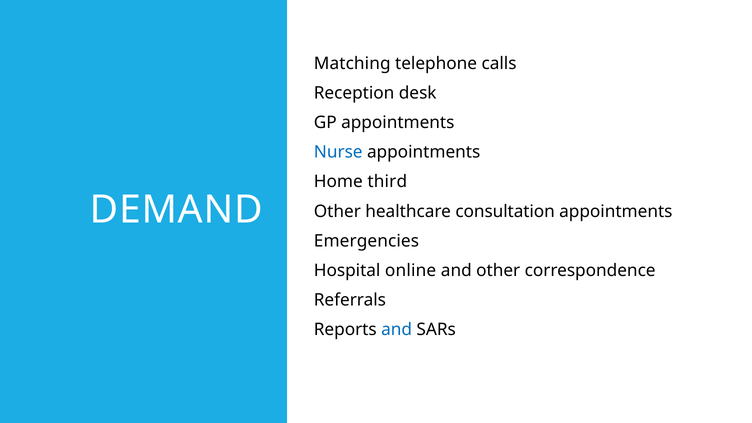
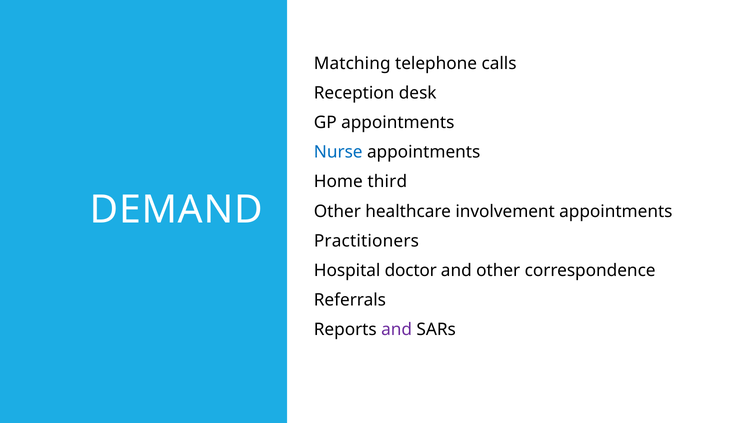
consultation: consultation -> involvement (505, 211)
Emergencies: Emergencies -> Practitioners (366, 241)
online: online -> doctor (411, 270)
and colour: blue -> purple (397, 330)
